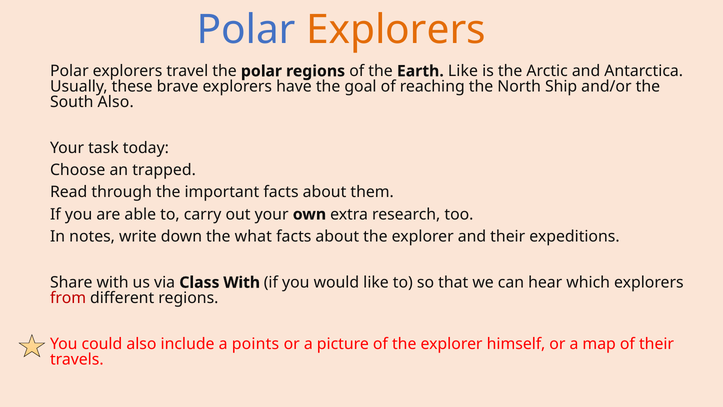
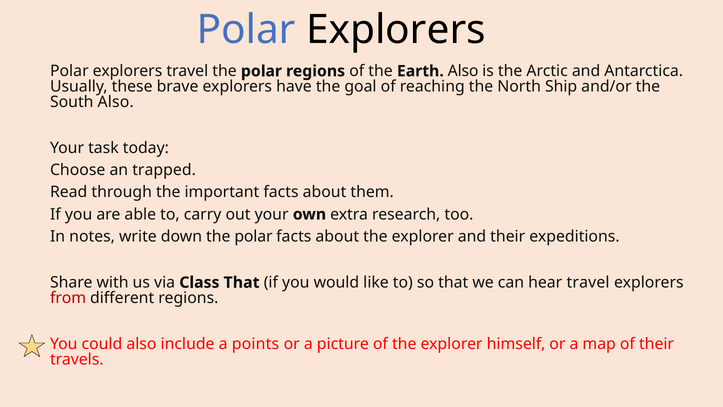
Explorers colour: orange -> black (396, 30)
Earth Like: Like -> Also (463, 71)
down the what: what -> polar (253, 236)
Class With: With -> That (242, 282)
hear which: which -> travel (588, 282)
